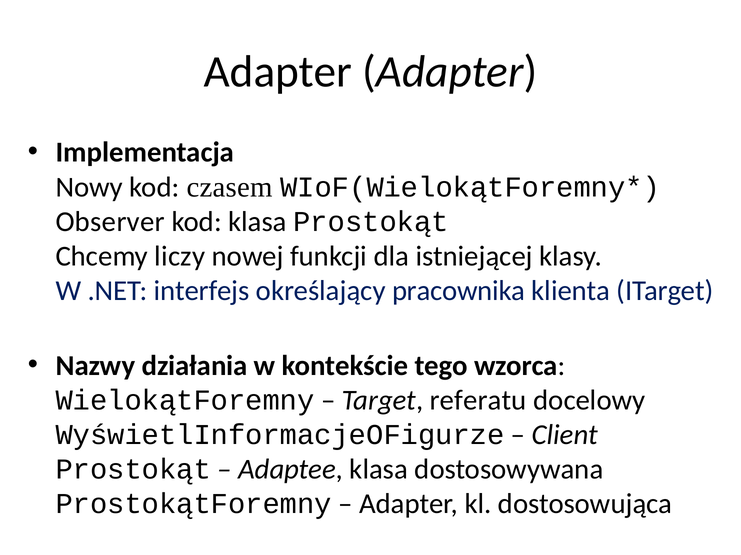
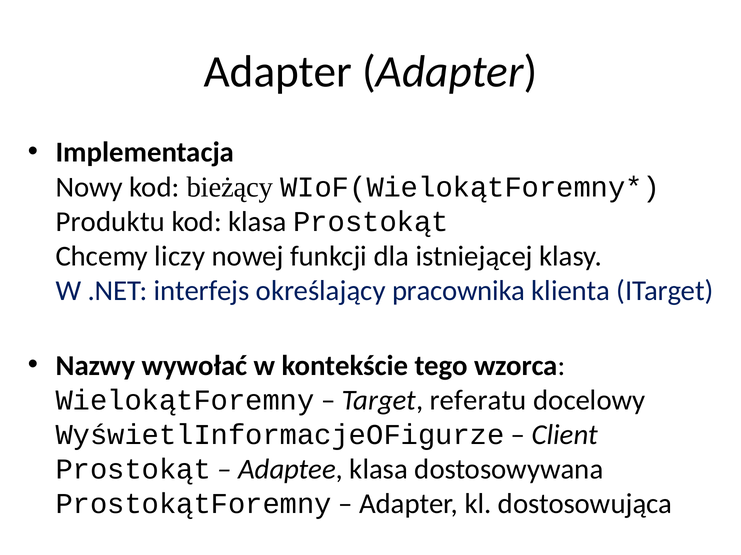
czasem: czasem -> bieżący (230, 187)
Observer: Observer -> Produktu (110, 222)
działania: działania -> wywołać (195, 366)
